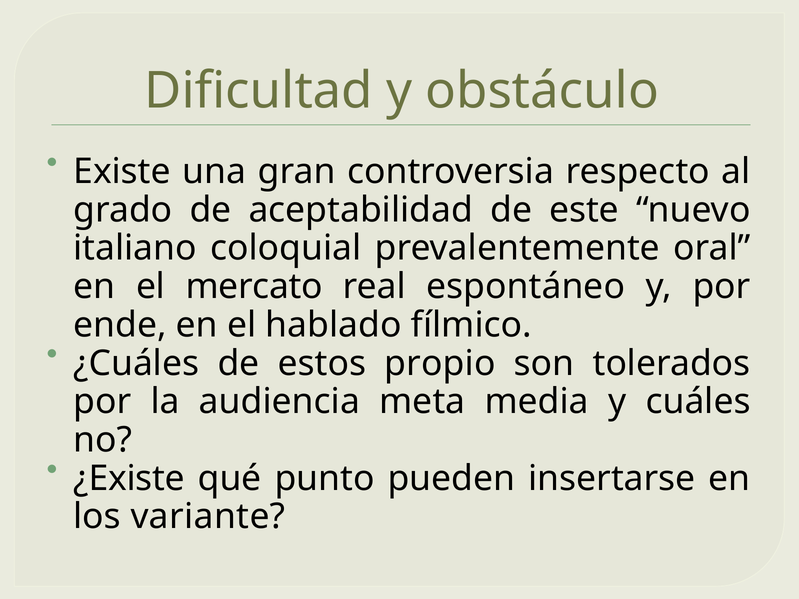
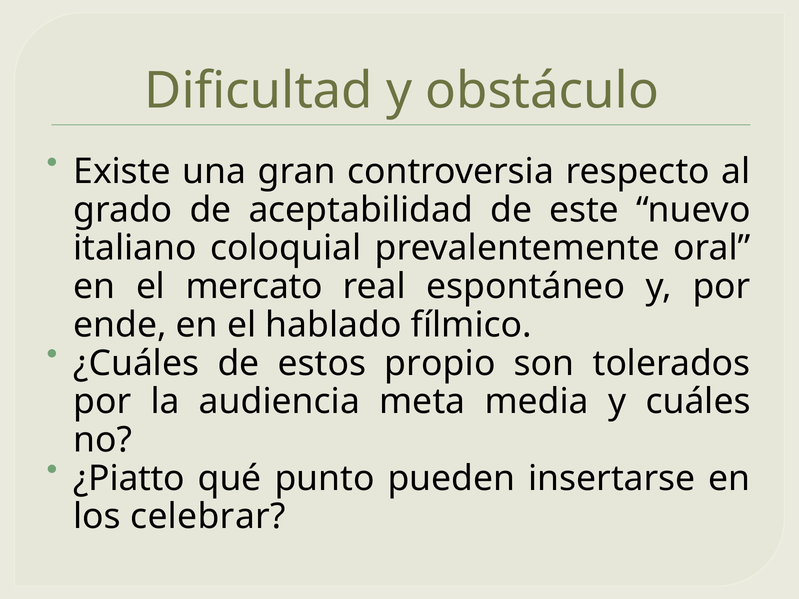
¿Existe: ¿Existe -> ¿Piatto (129, 479)
variante: variante -> celebrar (208, 517)
